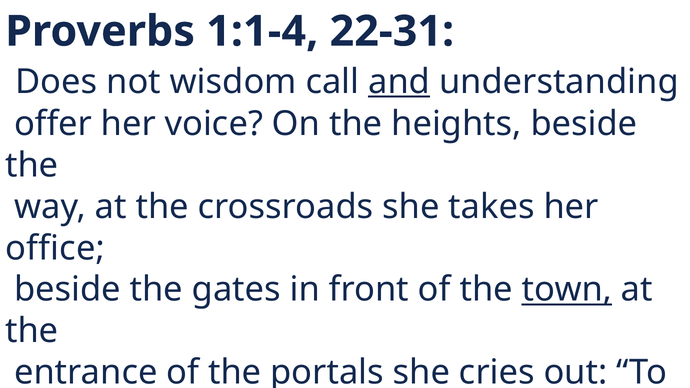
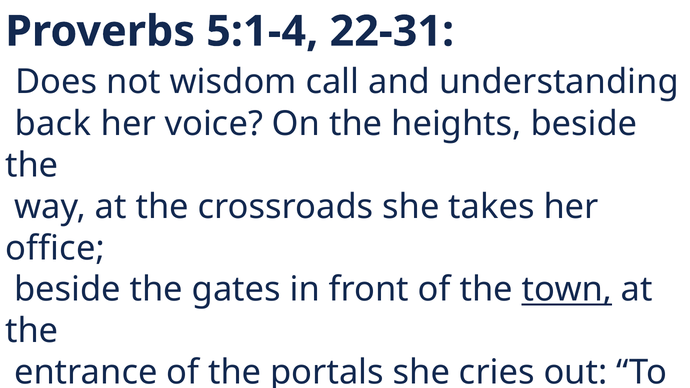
1:1-4: 1:1-4 -> 5:1-4 (262, 31)
and underline: present -> none (399, 82)
offer: offer -> back (53, 124)
